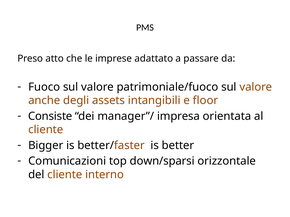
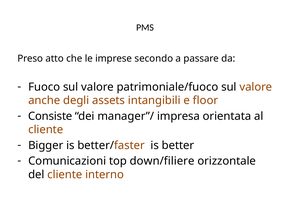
adattato: adattato -> secondo (154, 59)
down/sparsi: down/sparsi -> down/filiere (162, 161)
